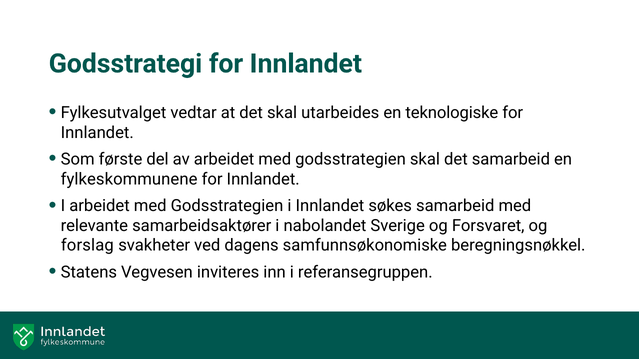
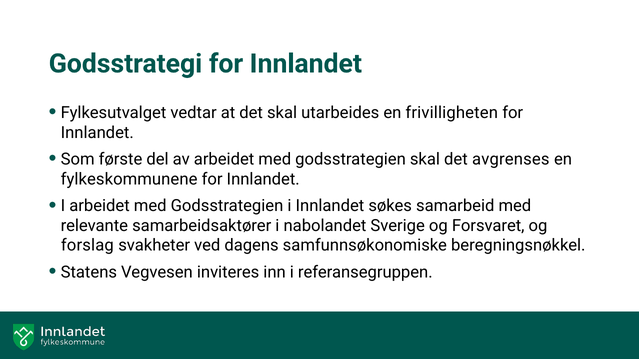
teknologiske: teknologiske -> frivilligheten (452, 113)
det samarbeid: samarbeid -> avgrenses (511, 159)
